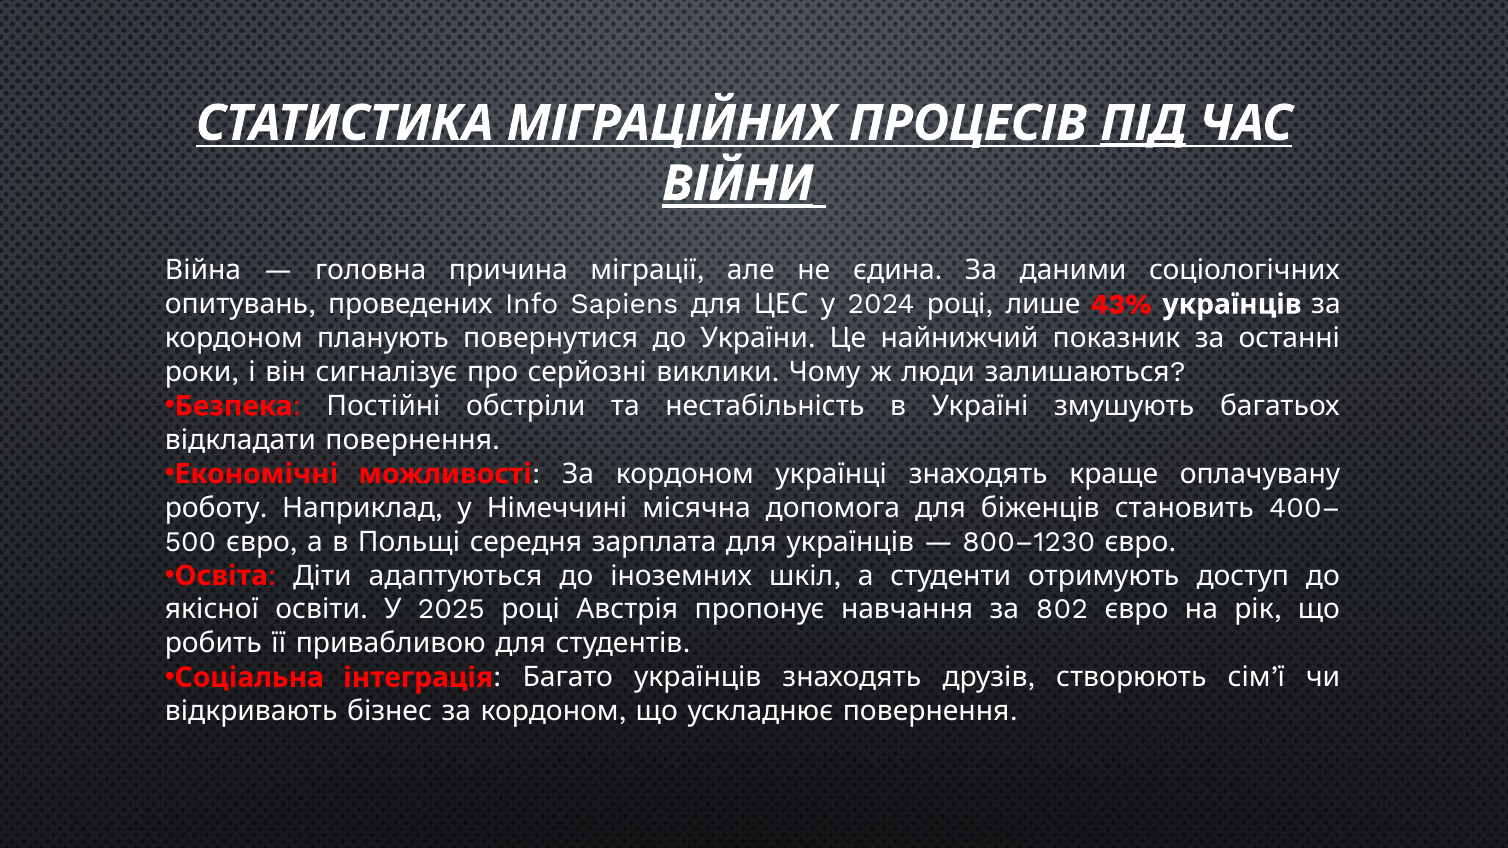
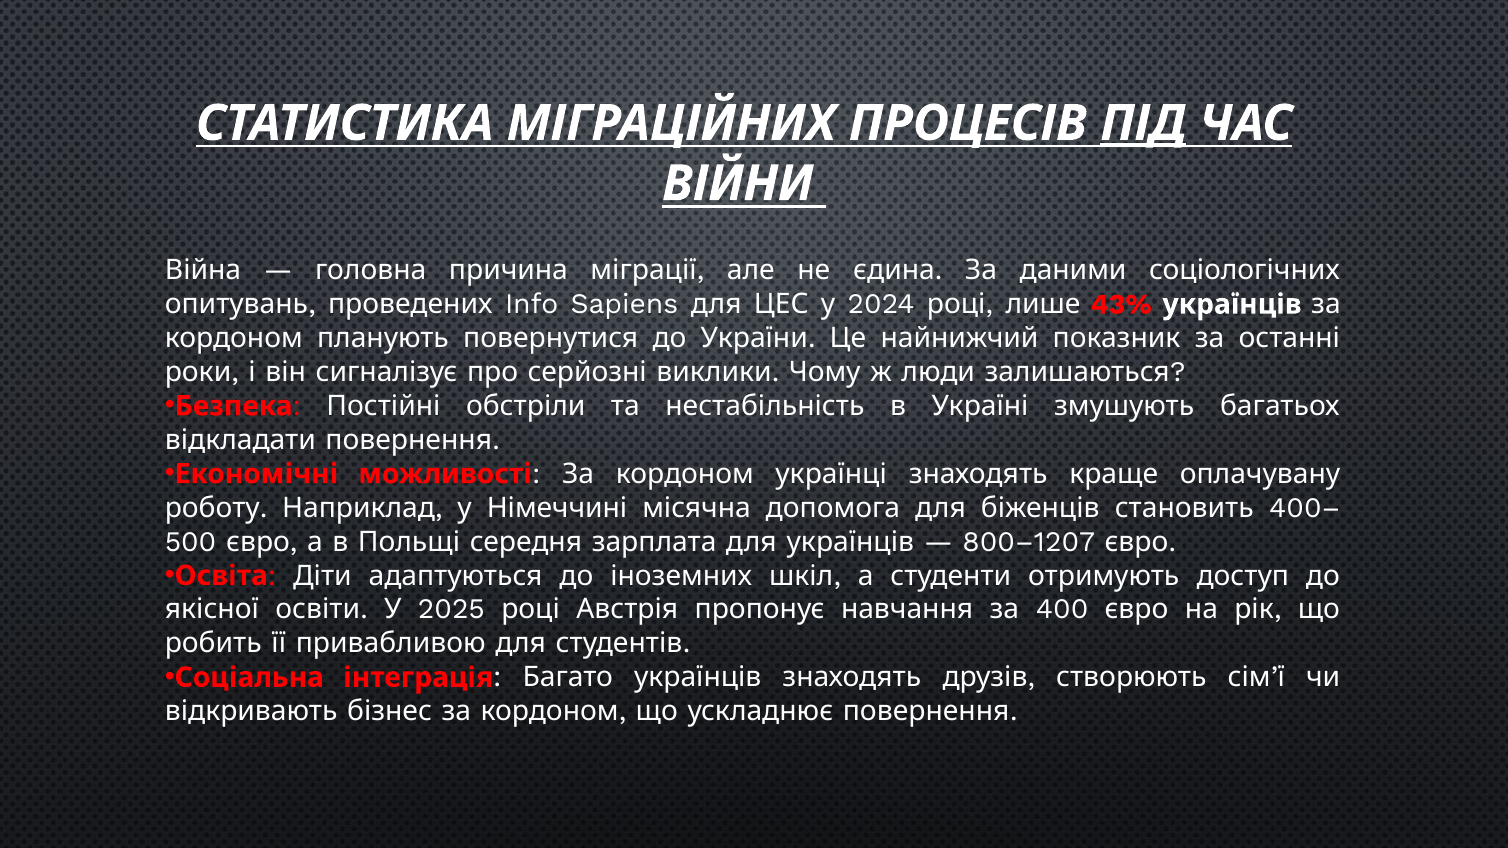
ВІЙНИ underline: present -> none (737, 184)
800–1230: 800–1230 -> 800–1207 (1029, 542)
802: 802 -> 400 (1062, 610)
